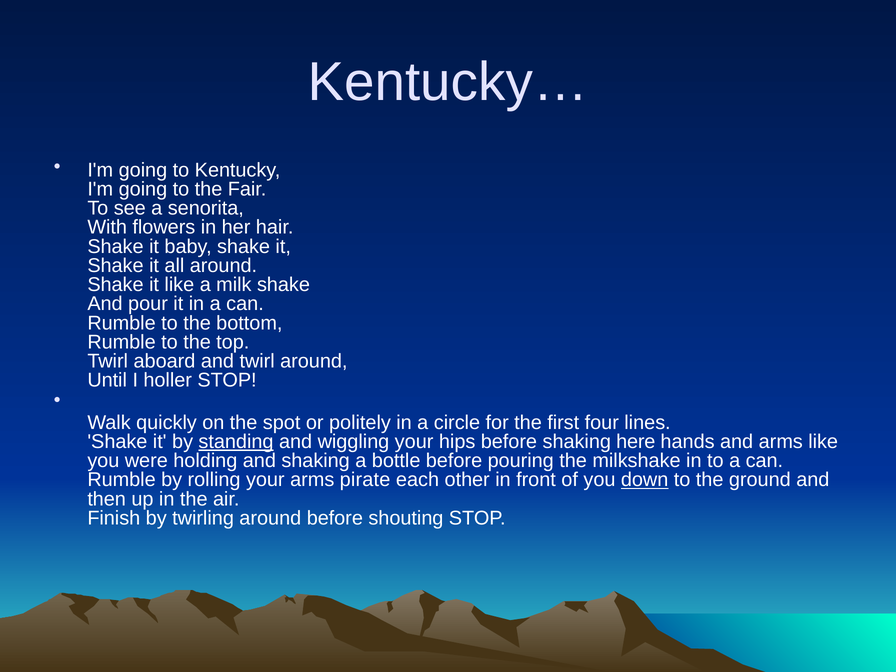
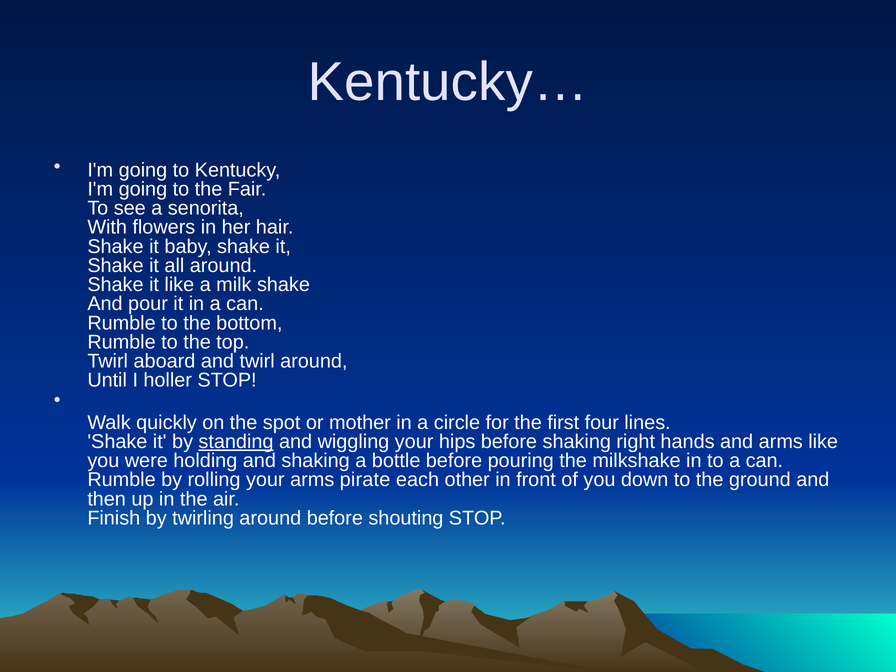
politely: politely -> mother (360, 423)
here: here -> right (636, 442)
down underline: present -> none (645, 480)
